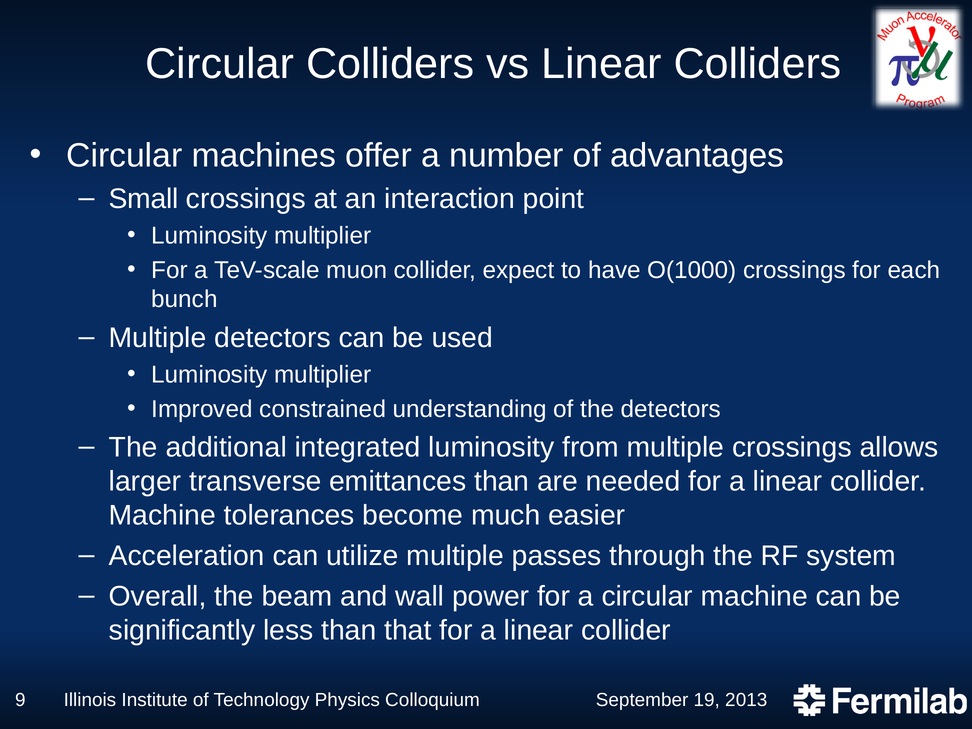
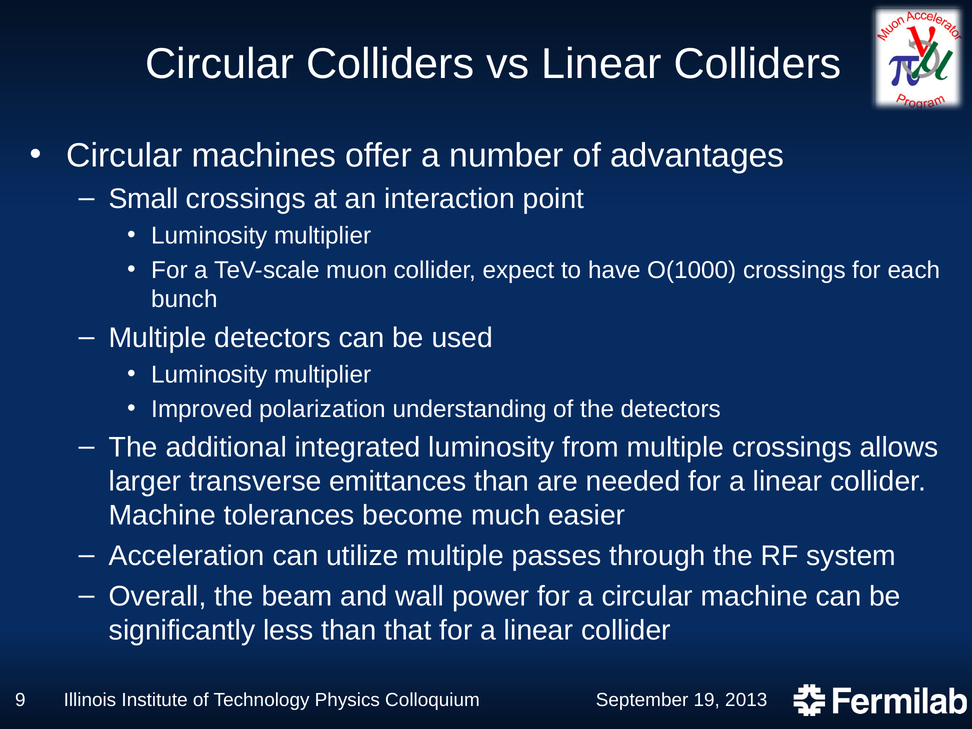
constrained: constrained -> polarization (323, 409)
